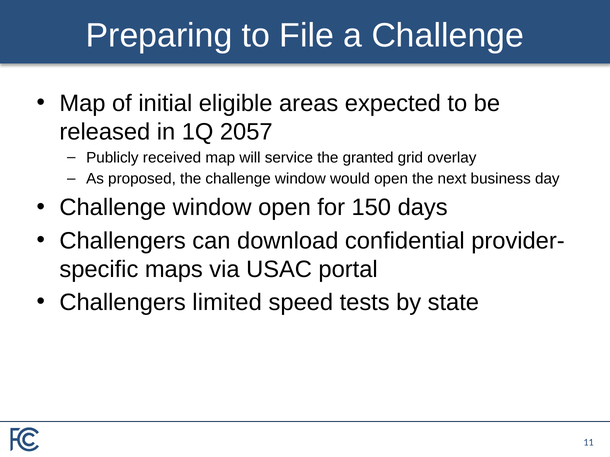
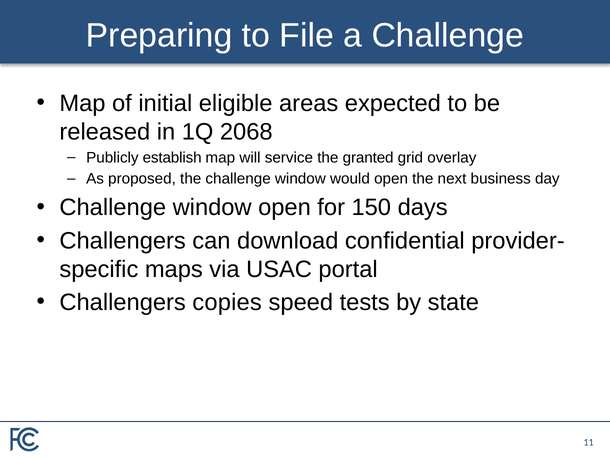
2057: 2057 -> 2068 (246, 132)
received: received -> establish (172, 158)
limited: limited -> copies (227, 303)
